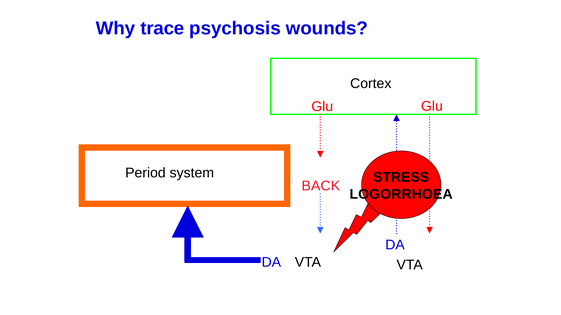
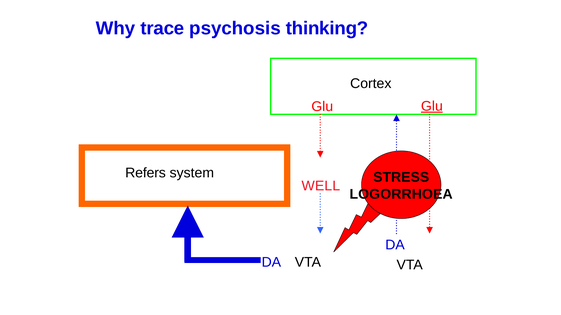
wounds: wounds -> thinking (327, 28)
Glu underline: none -> present (432, 106)
Period: Period -> Refers (146, 173)
BACK: BACK -> WELL (321, 186)
